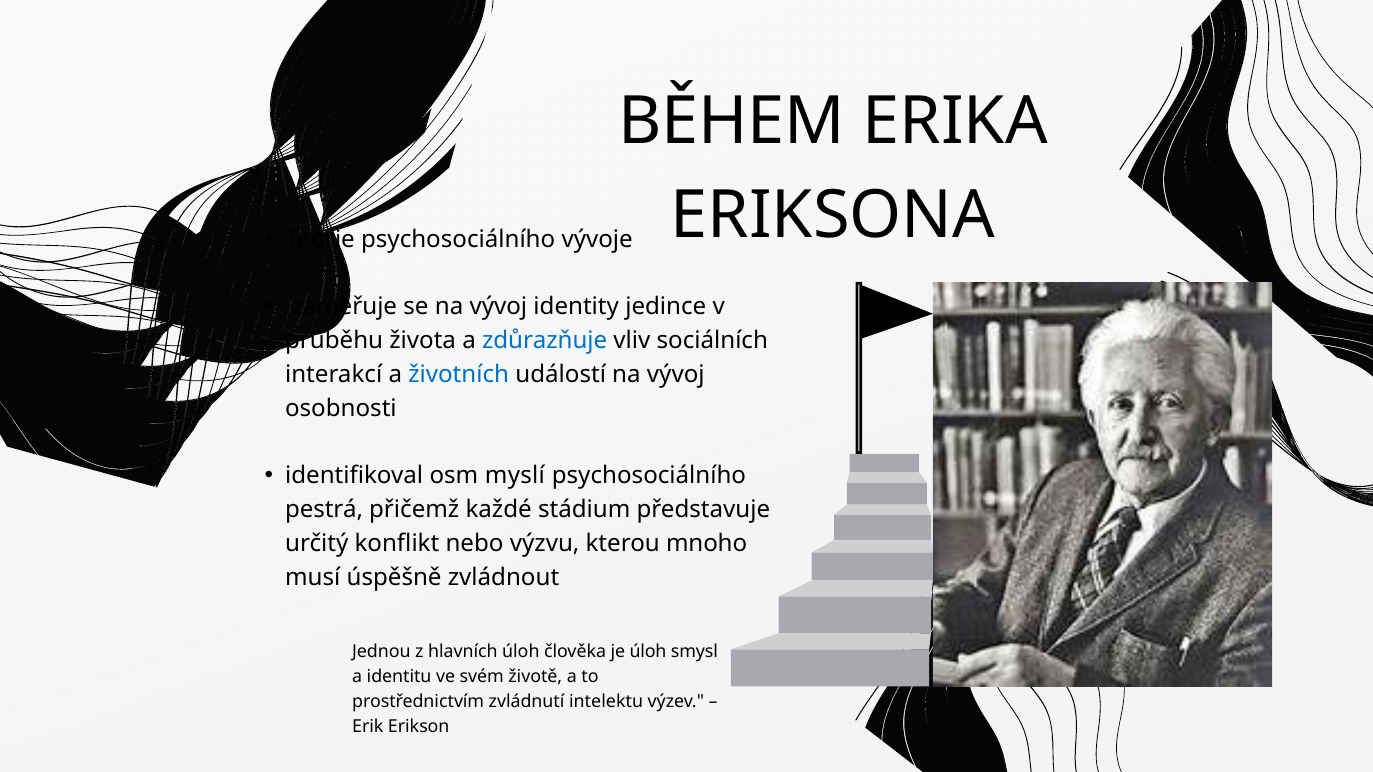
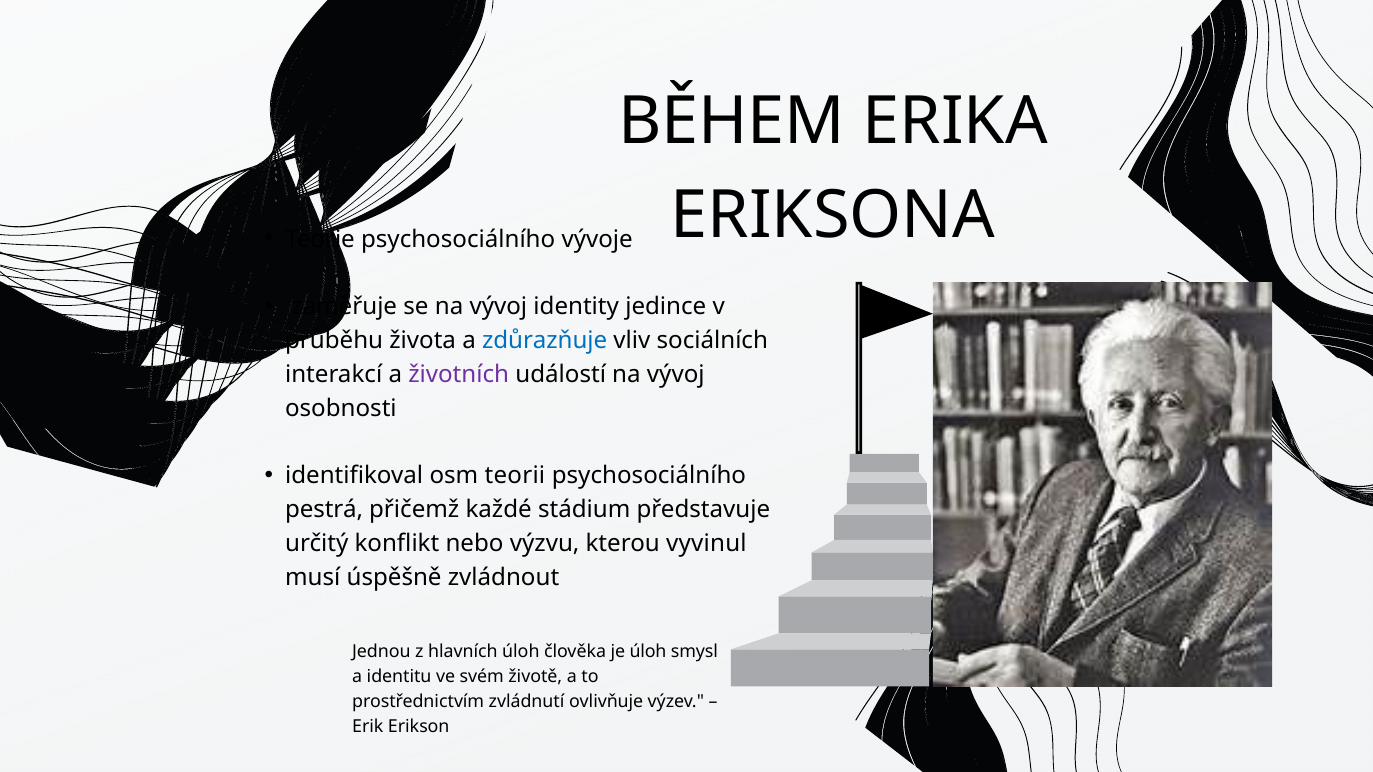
životních colour: blue -> purple (459, 375)
myslí: myslí -> teorii (515, 476)
mnoho: mnoho -> vyvinul (706, 544)
intelektu: intelektu -> ovlivňuje (606, 702)
